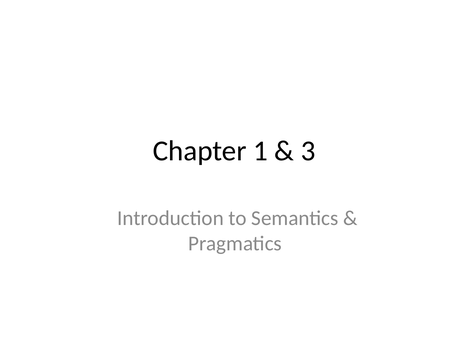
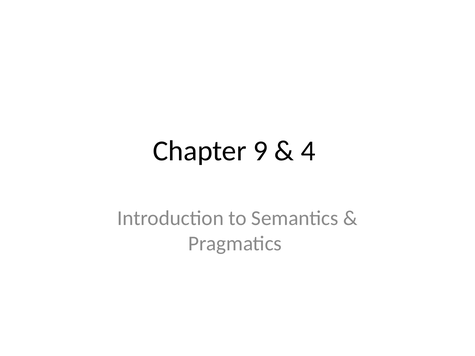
1: 1 -> 9 (260, 151)
3: 3 -> 4 (308, 151)
